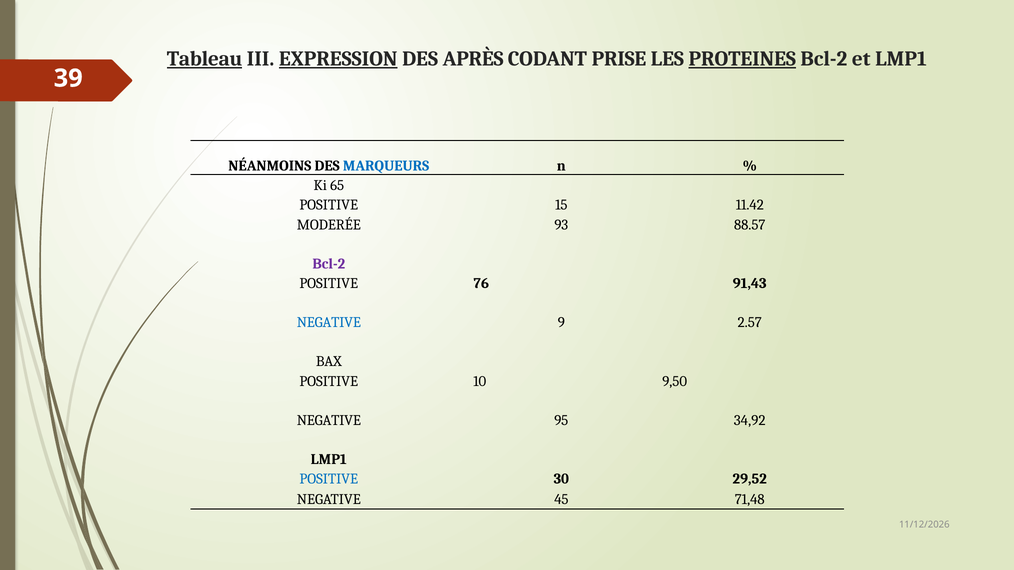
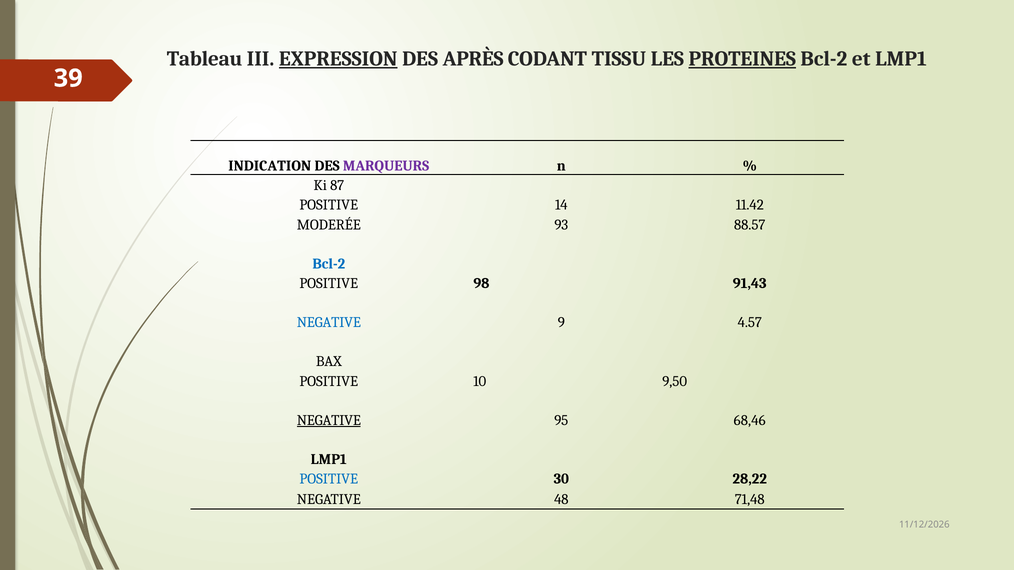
Tableau underline: present -> none (205, 59)
PRISE: PRISE -> TISSU (619, 59)
NÉANMOINS: NÉANMOINS -> INDICATION (270, 166)
MARQUEURS colour: blue -> purple (386, 166)
65: 65 -> 87 (337, 186)
15: 15 -> 14 (561, 205)
Bcl-2 colour: purple -> blue (329, 264)
76: 76 -> 98 (481, 284)
2.57: 2.57 -> 4.57 (750, 323)
NEGATIVE underline: none -> present (329, 421)
34,92: 34,92 -> 68,46 (750, 421)
29,52: 29,52 -> 28,22 (750, 479)
45: 45 -> 48 (561, 500)
